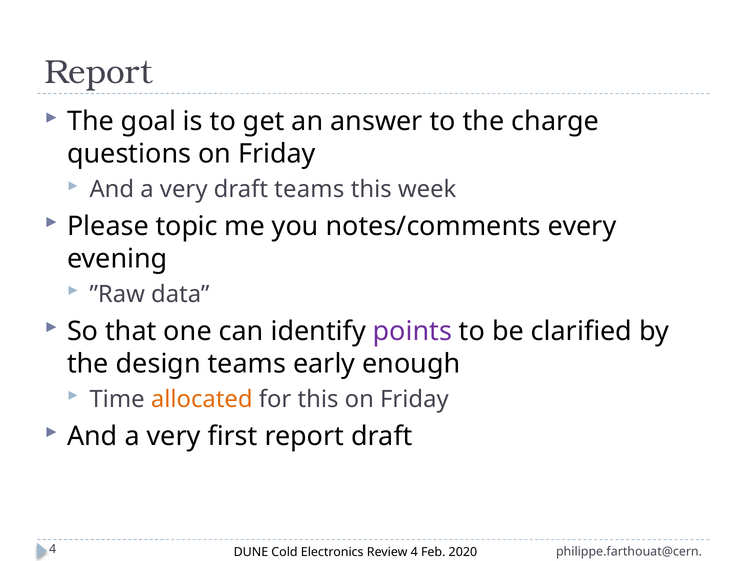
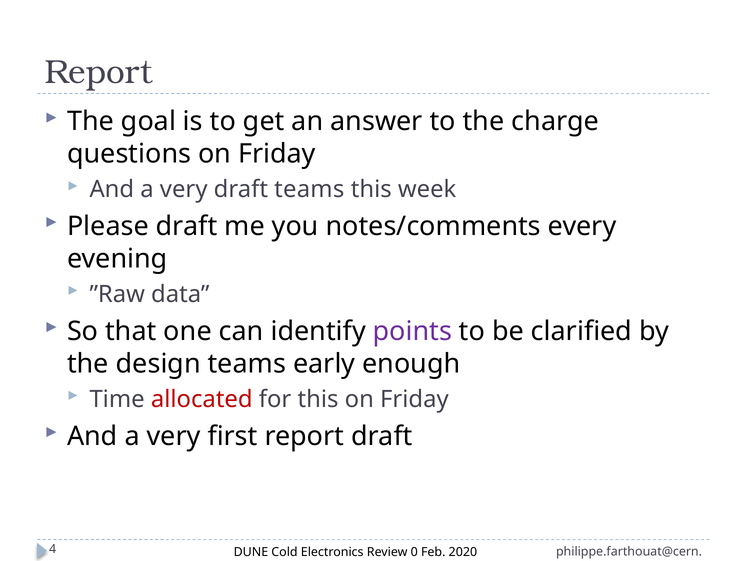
Please topic: topic -> draft (187, 226)
allocated colour: orange -> red (202, 399)
Review 4: 4 -> 0 (414, 551)
